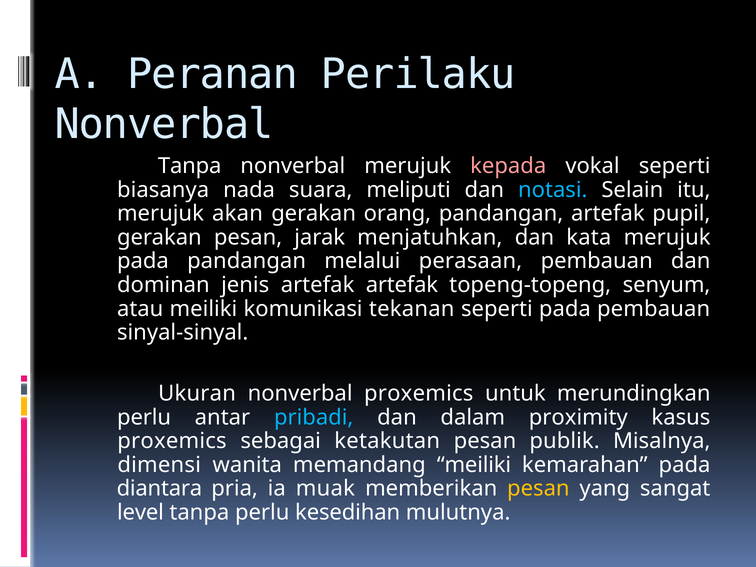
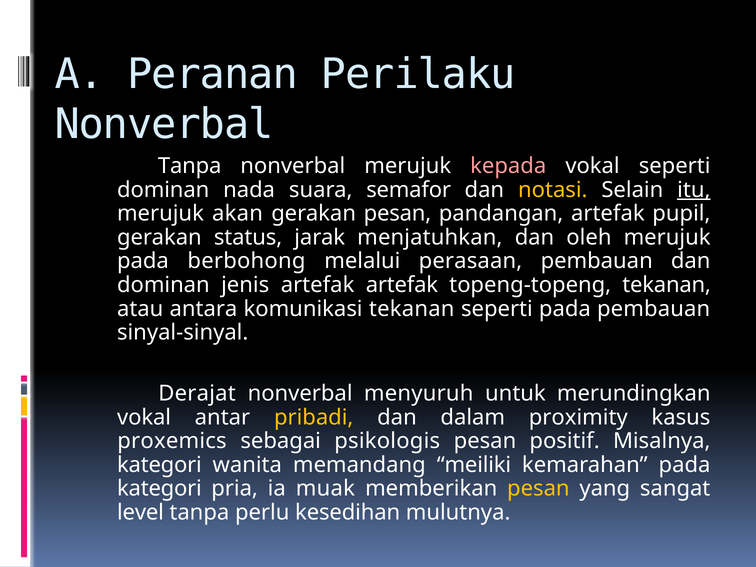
biasanya: biasanya -> dominan (163, 190)
meliputi: meliputi -> semafor (409, 190)
notasi colour: light blue -> yellow (553, 190)
itu underline: none -> present (694, 190)
gerakan orang: orang -> pesan (397, 214)
gerakan pesan: pesan -> status (248, 237)
kata: kata -> oleh (589, 237)
pada pandangan: pandangan -> berbohong (246, 261)
topeng-topeng senyum: senyum -> tekanan (667, 285)
atau meiliki: meiliki -> antara (203, 309)
Ukuran: Ukuran -> Derajat (197, 393)
nonverbal proxemics: proxemics -> menyuruh (419, 393)
perlu: perlu -> vokal (144, 417)
pribadi colour: light blue -> yellow (314, 417)
ketakutan: ketakutan -> psikologis (387, 441)
publik: publik -> positif (565, 441)
dimensi: dimensi -> kategori (159, 465)
diantara: diantara -> kategori (159, 489)
